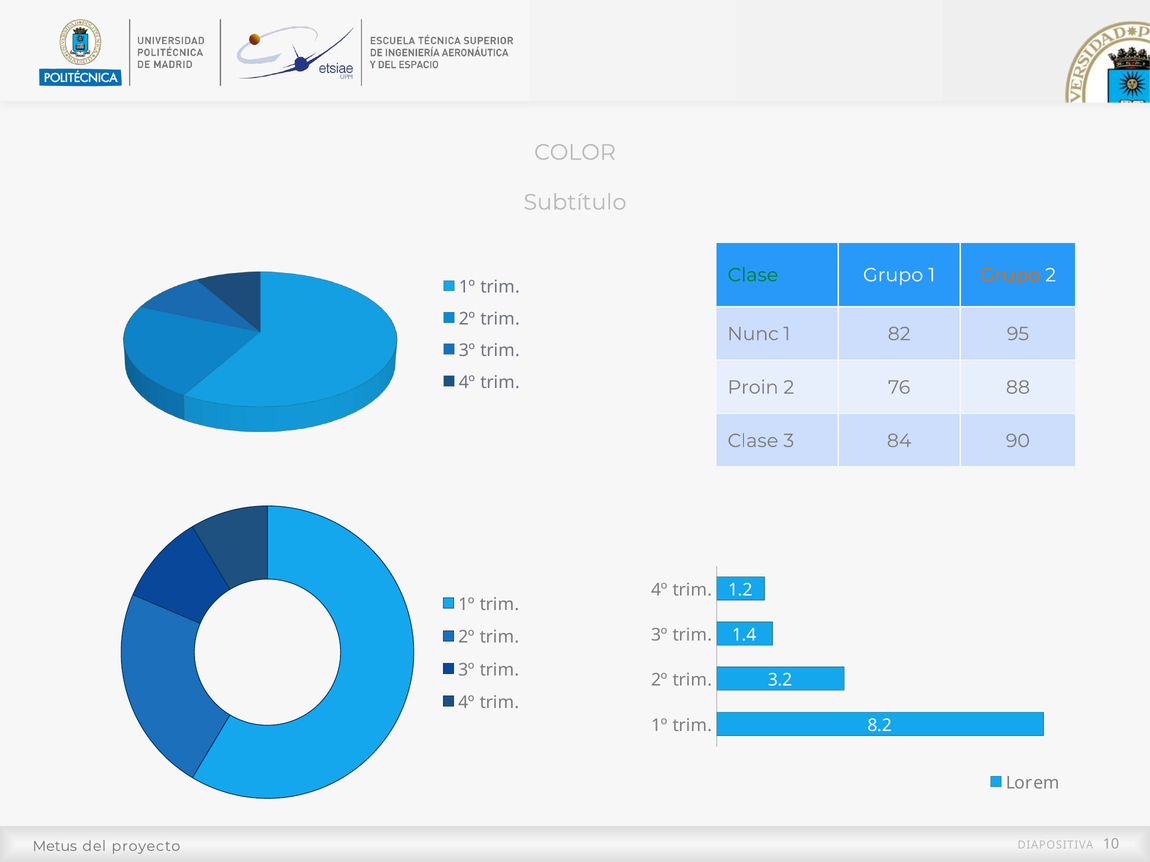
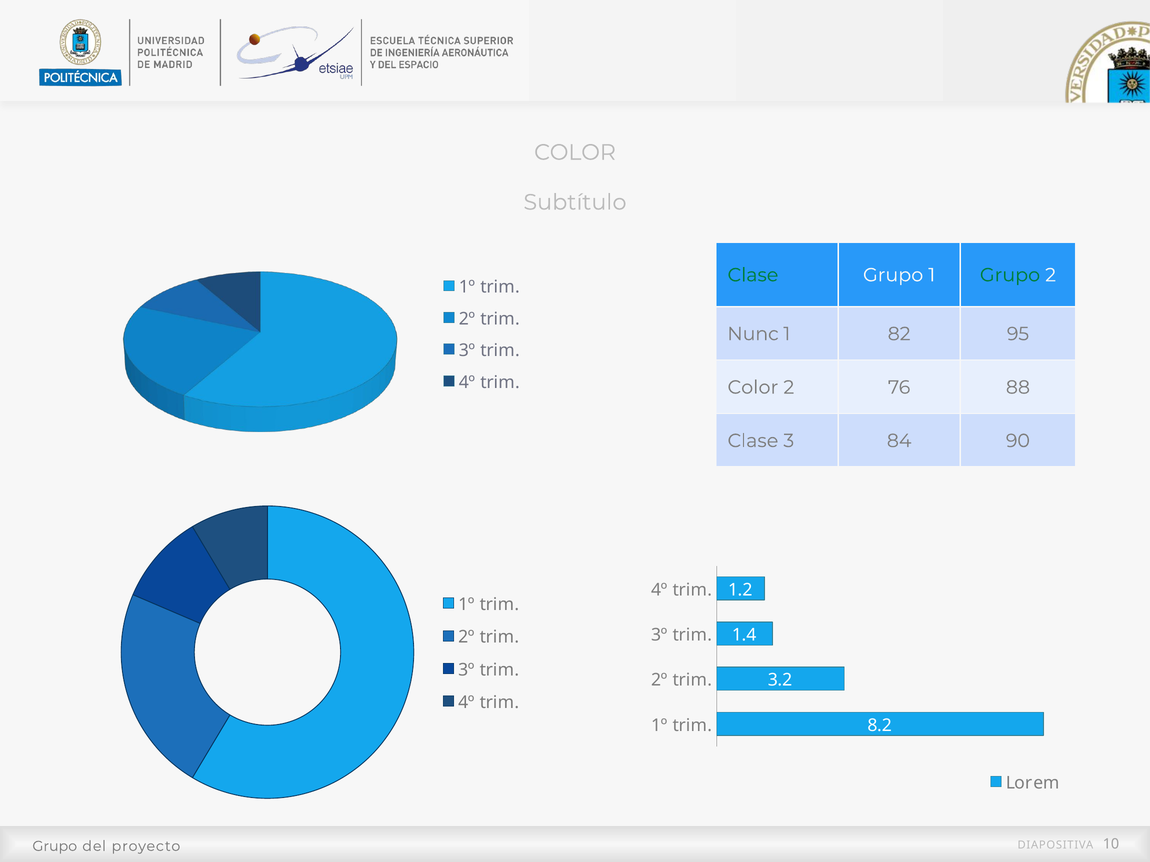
Grupo colour: orange -> green (1010, 275)
Proin: Proin -> Color (753, 388)
Metus: Metus -> Grupo (55, 847)
